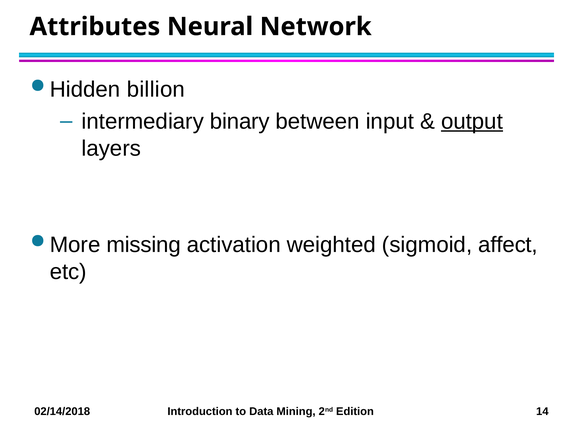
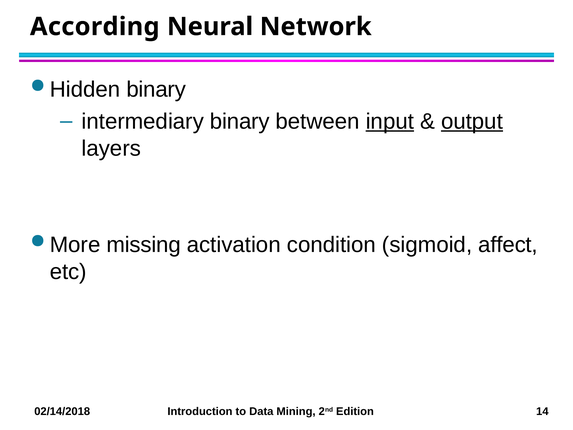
Attributes: Attributes -> According (95, 27)
Hidden billion: billion -> binary (156, 89)
input underline: none -> present (390, 122)
weighted: weighted -> condition (331, 245)
